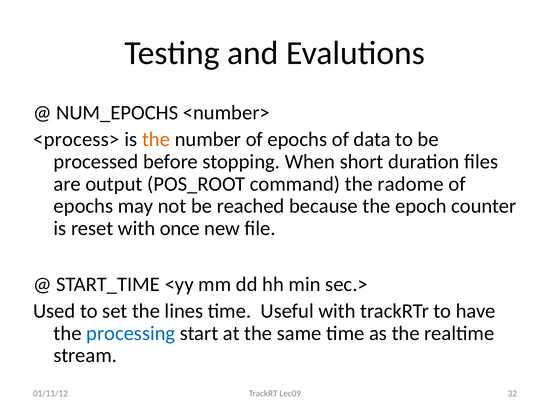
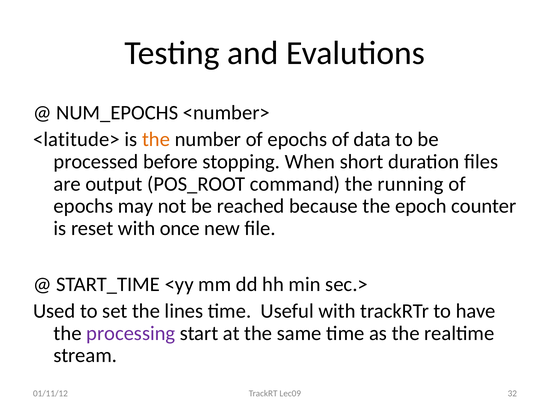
<process>: <process> -> <latitude> (76, 140)
radome: radome -> running (411, 184)
processing colour: blue -> purple (131, 334)
